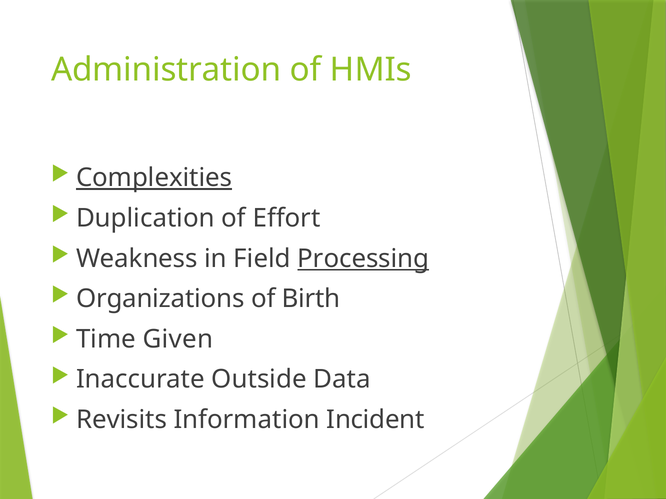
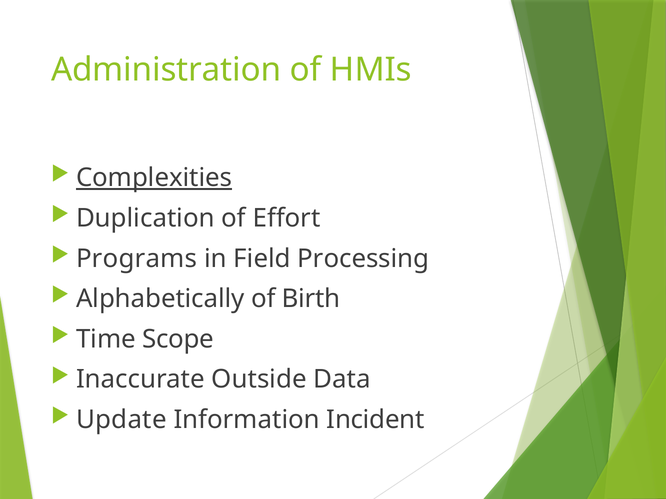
Weakness: Weakness -> Programs (137, 259)
Processing underline: present -> none (363, 259)
Organizations: Organizations -> Alphabetically (160, 299)
Given: Given -> Scope (178, 339)
Revisits: Revisits -> Update (121, 420)
